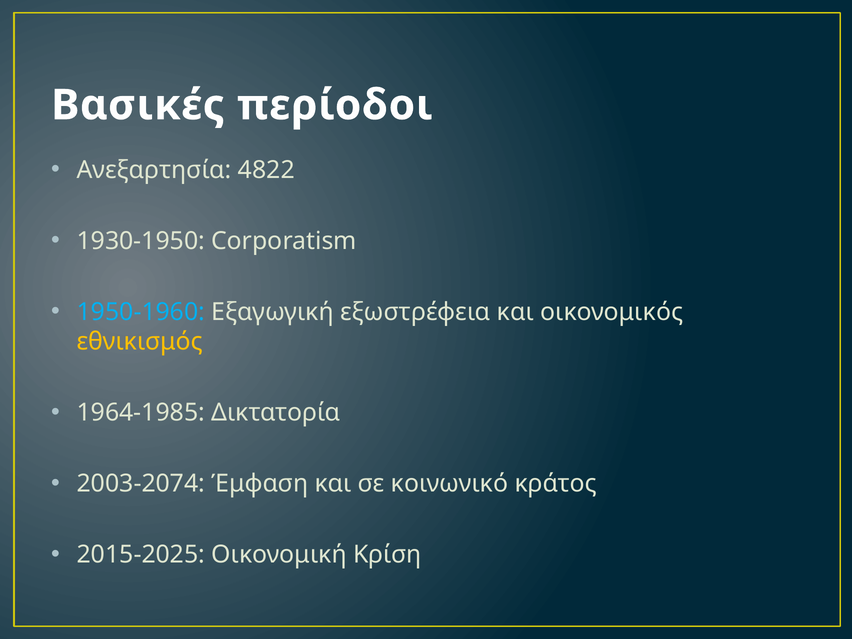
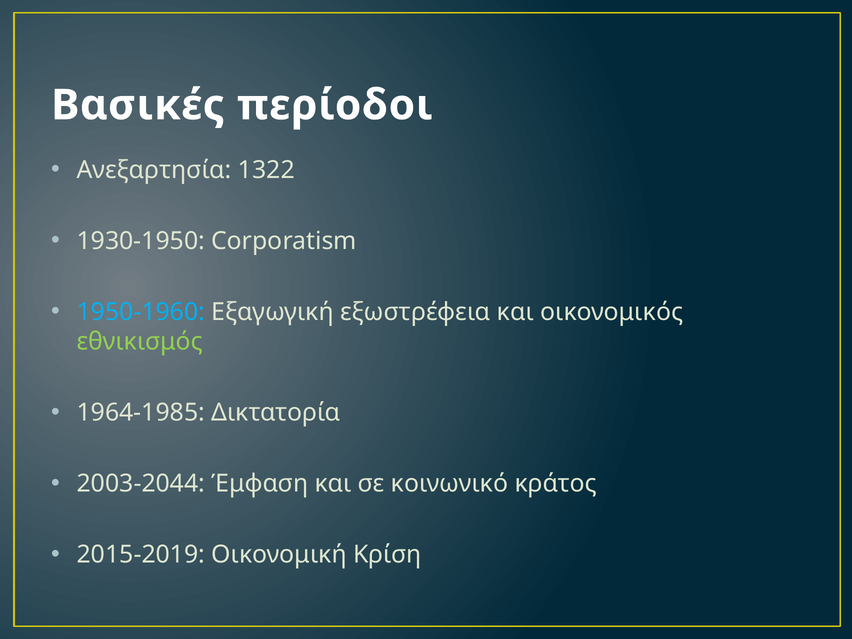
4822: 4822 -> 1322 (266, 170)
εθνικισμός colour: yellow -> light green (140, 342)
2003-2074: 2003-2074 -> 2003-2044 (141, 484)
2015-2025: 2015-2025 -> 2015-2019 (141, 555)
